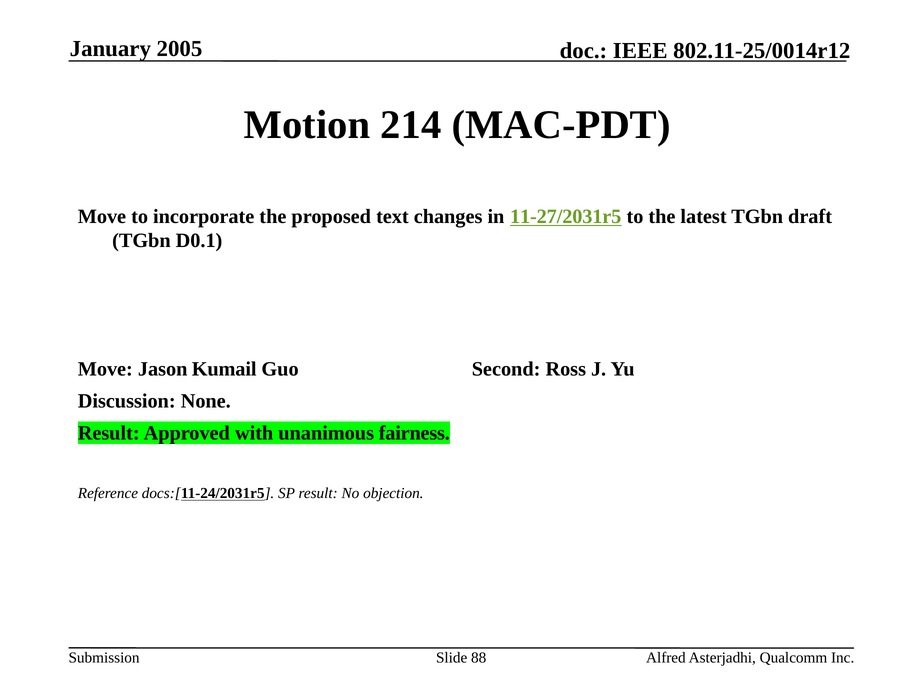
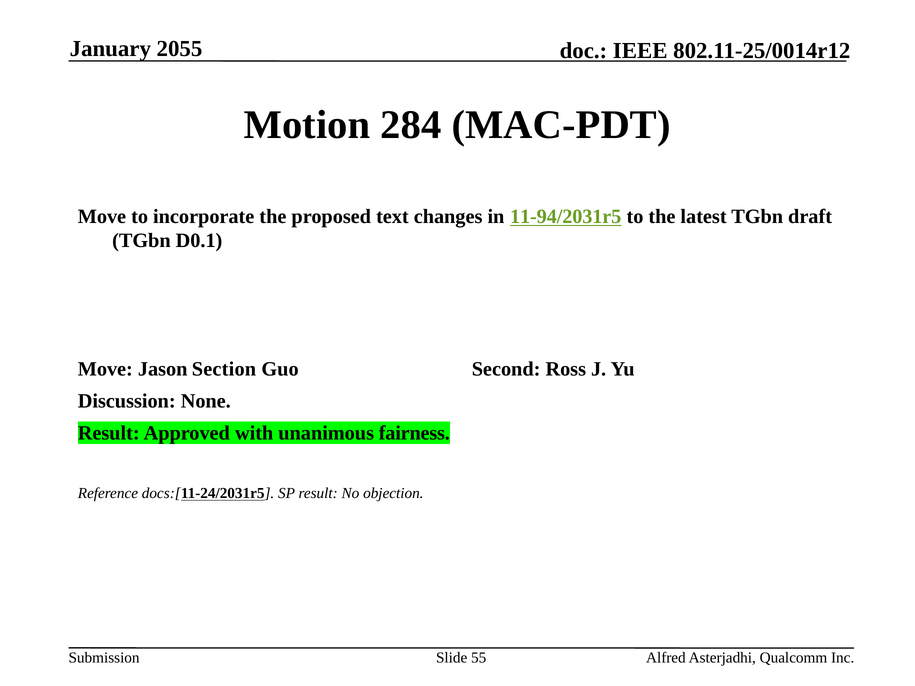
2005: 2005 -> 2055 (179, 49)
214: 214 -> 284 (411, 125)
11-27/2031r5: 11-27/2031r5 -> 11-94/2031r5 (566, 216)
Kumail: Kumail -> Section (224, 369)
88: 88 -> 55 (479, 658)
